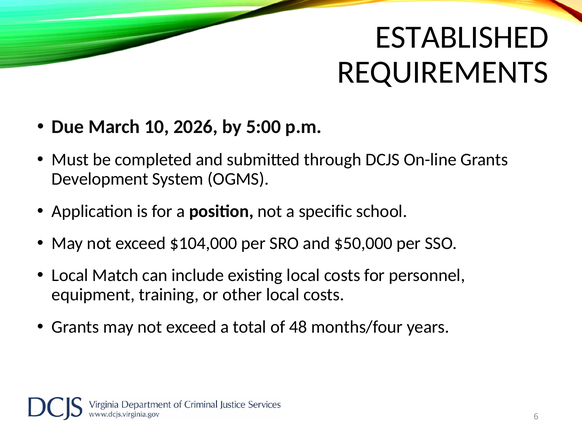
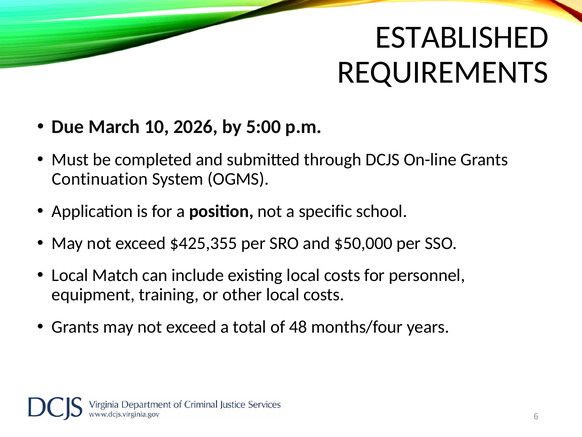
Development: Development -> Continuation (100, 179)
$104,000: $104,000 -> $425,355 (204, 243)
